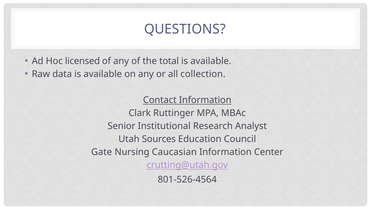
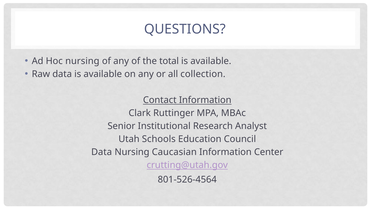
Hoc licensed: licensed -> nursing (82, 61)
Sources: Sources -> Schools (159, 139)
Gate: Gate -> Data (102, 152)
